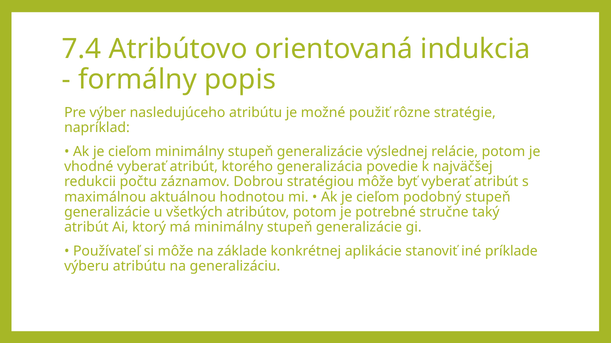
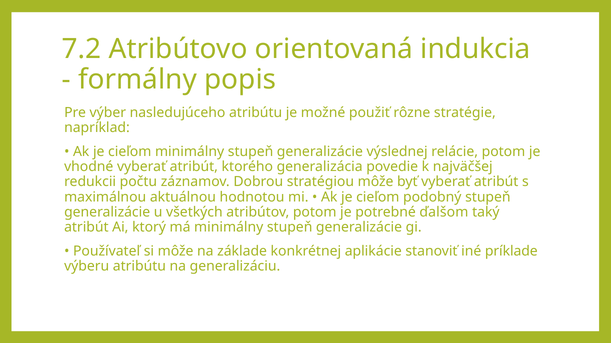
7.4: 7.4 -> 7.2 (82, 49)
stručne: stručne -> ďalšom (444, 212)
